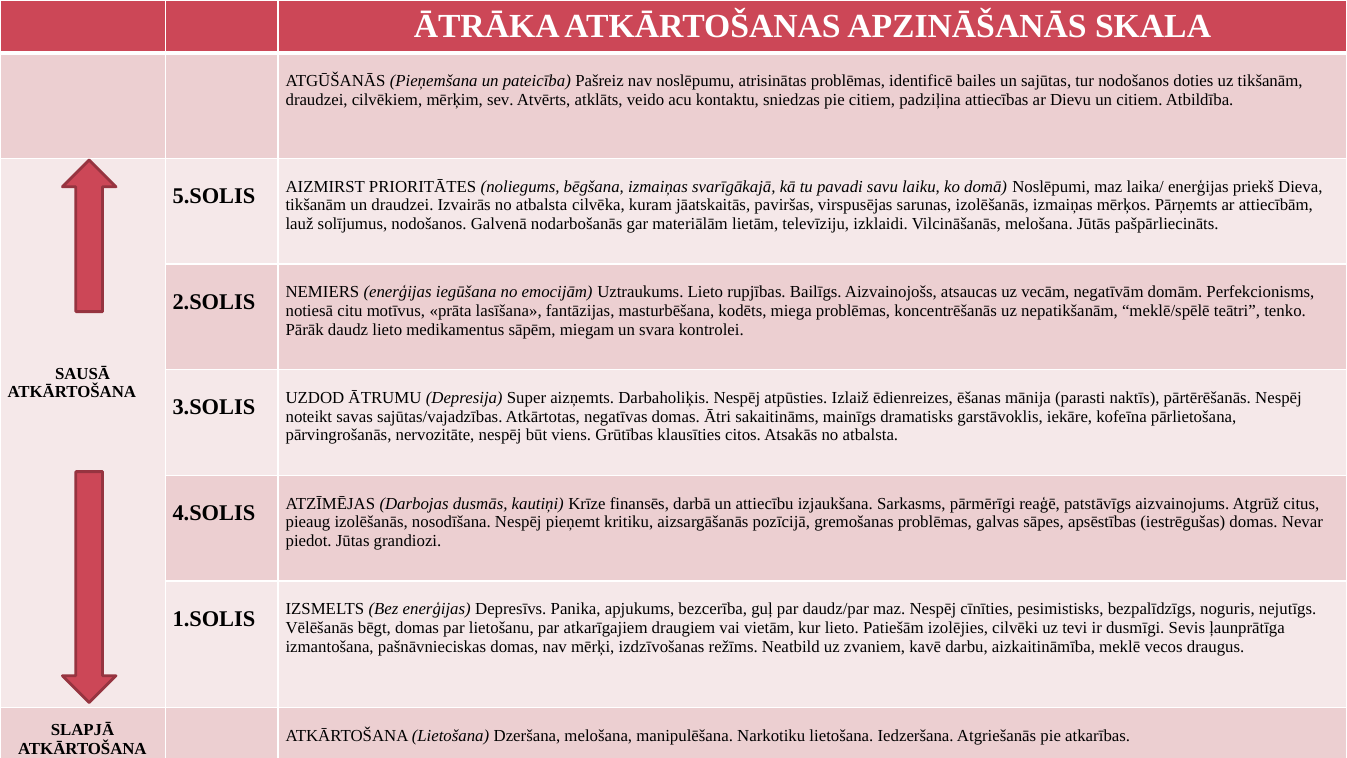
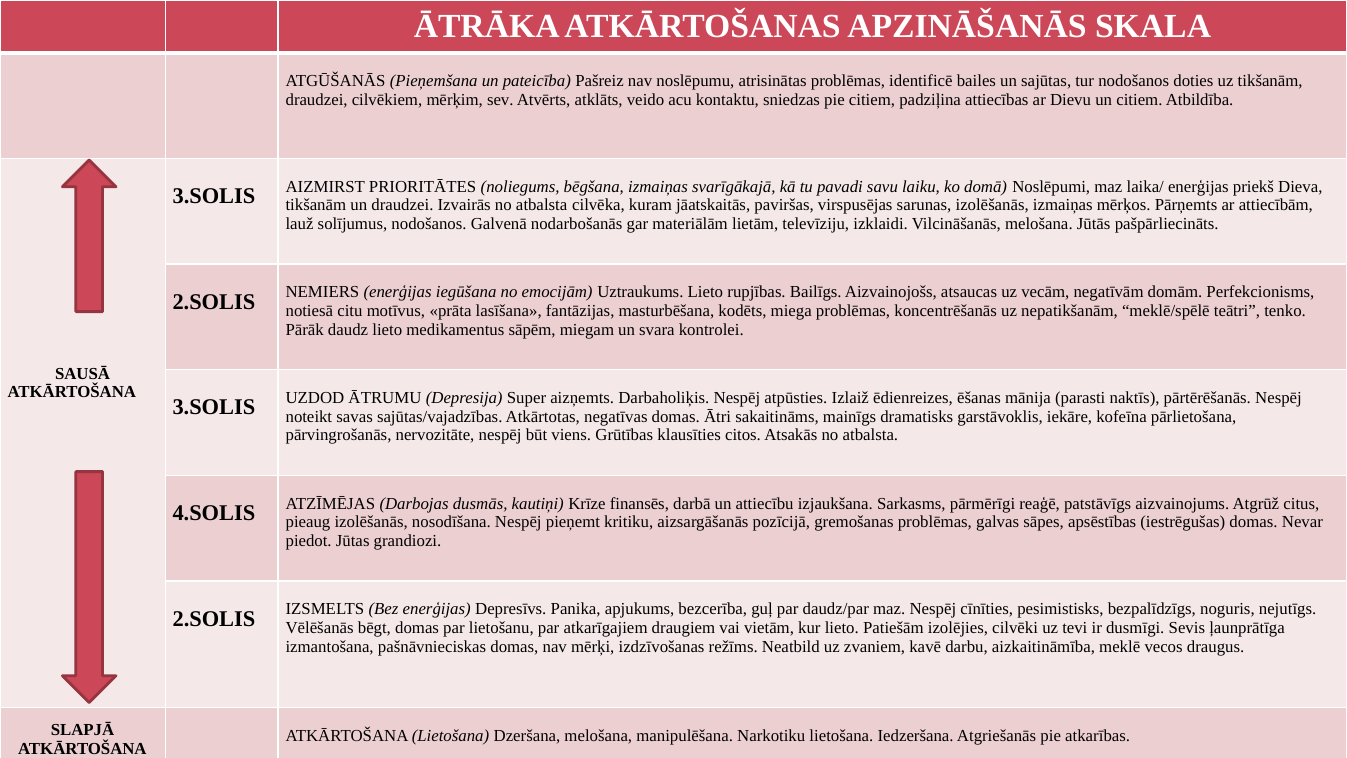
5.SOLIS: 5.SOLIS -> 3.SOLIS (214, 196)
1.SOLIS: 1.SOLIS -> 2.SOLIS (214, 618)
